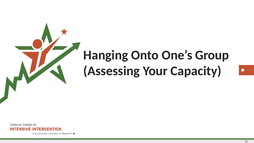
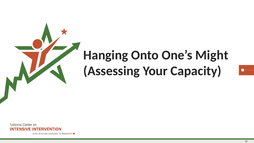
Group: Group -> Might (212, 55)
